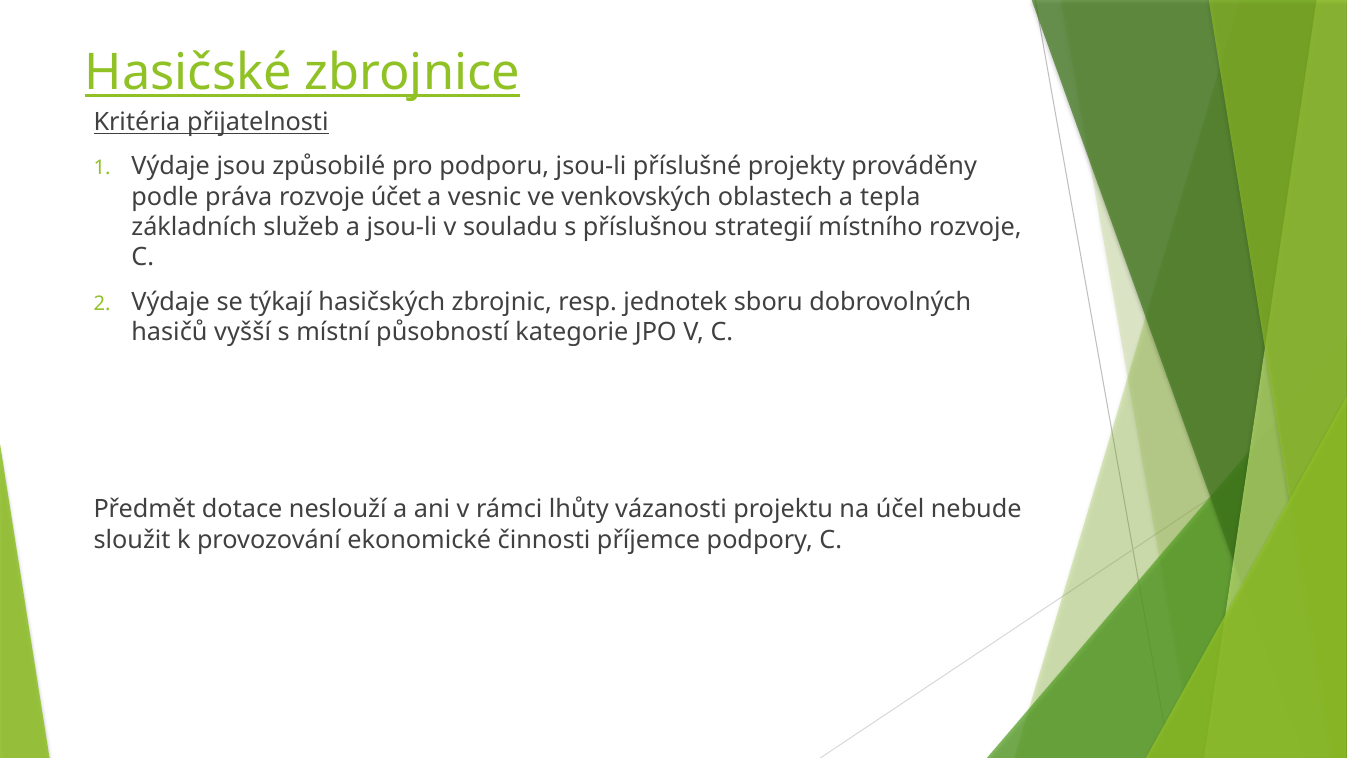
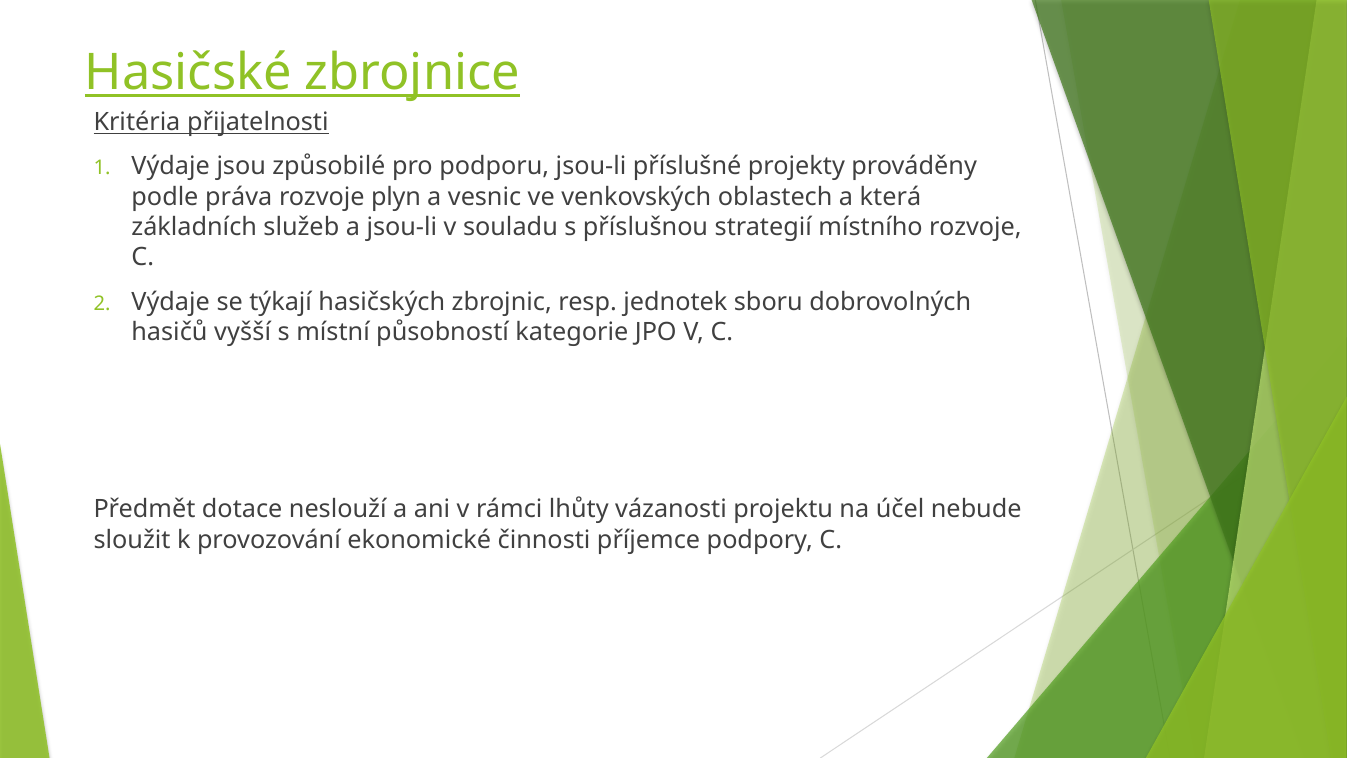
účet: účet -> plyn (396, 197)
tepla: tepla -> která (890, 197)
